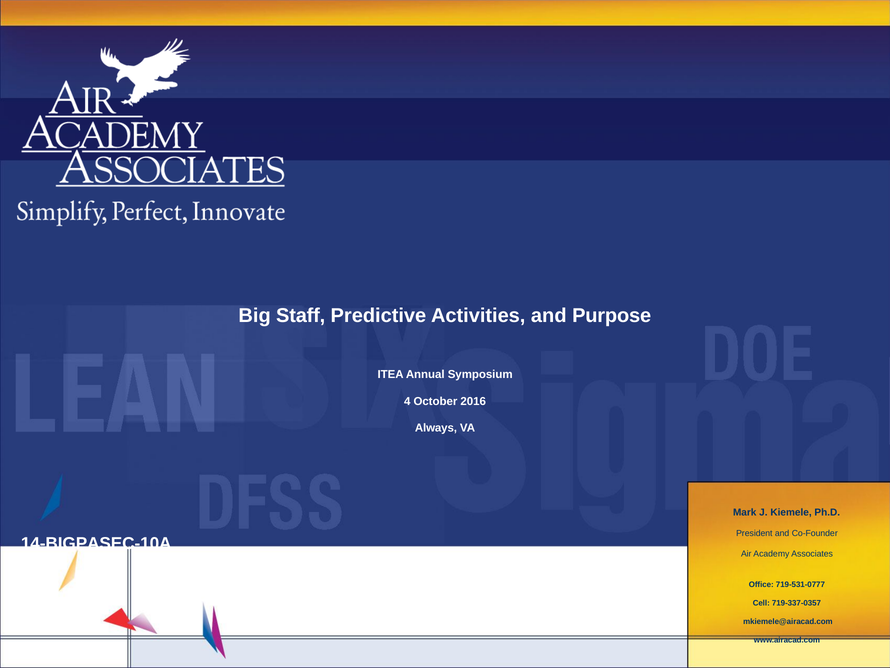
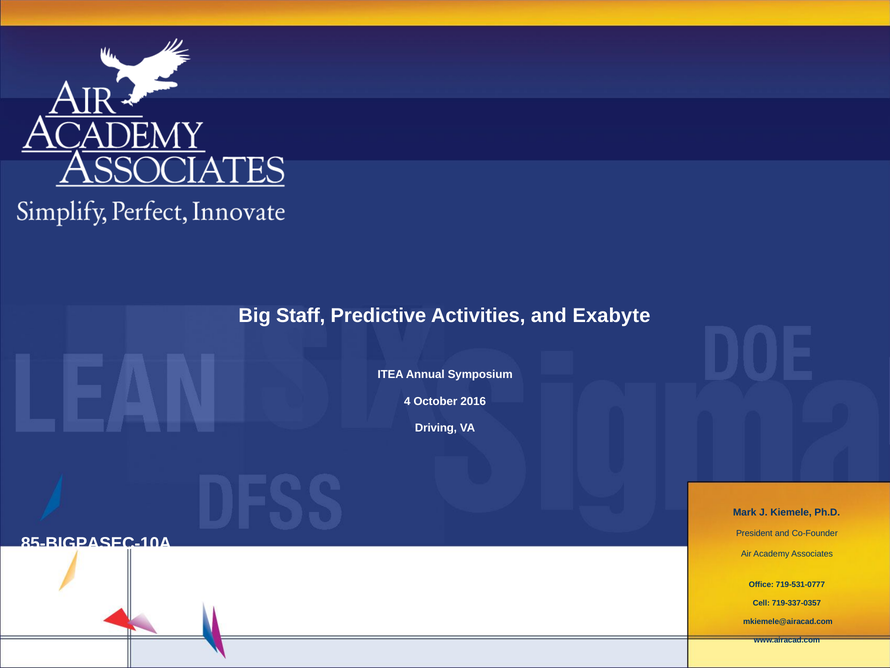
Purpose: Purpose -> Exabyte (611, 315)
Always: Always -> Driving (436, 428)
14-BIGPASEC-10A: 14-BIGPASEC-10A -> 85-BIGPASEC-10A (96, 543)
